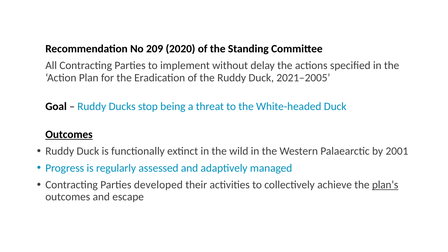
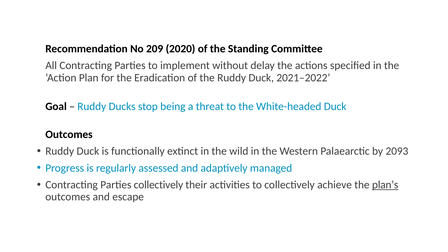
2021–2005: 2021–2005 -> 2021–2022 (303, 78)
Outcomes underline: present -> none (69, 135)
2001: 2001 -> 2093 (397, 151)
Parties developed: developed -> collectively (158, 185)
